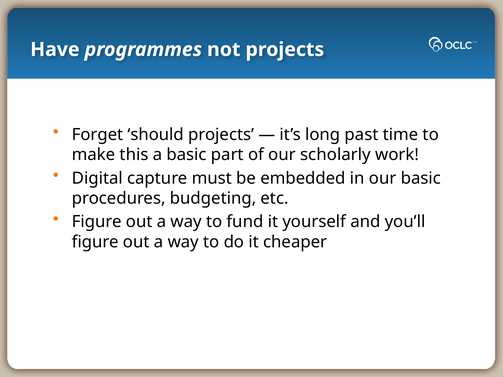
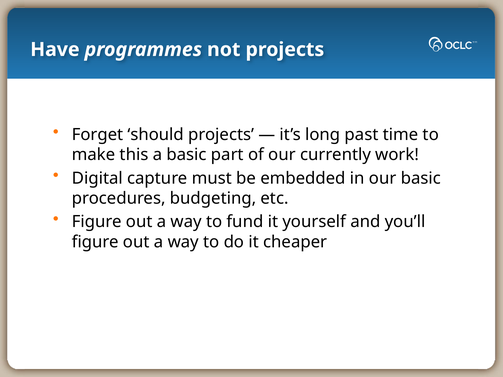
scholarly: scholarly -> currently (336, 155)
